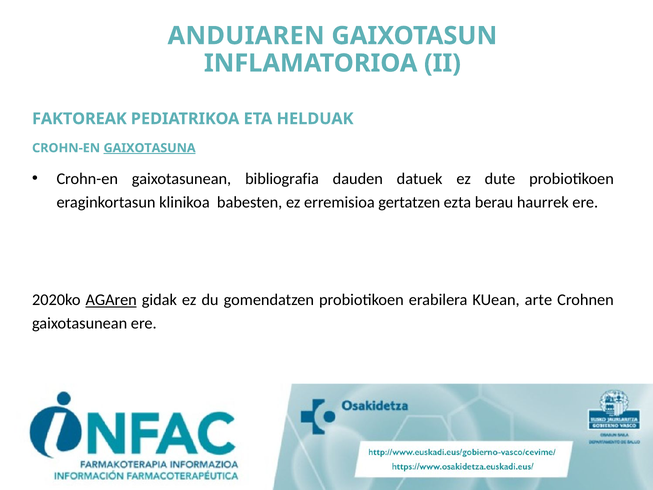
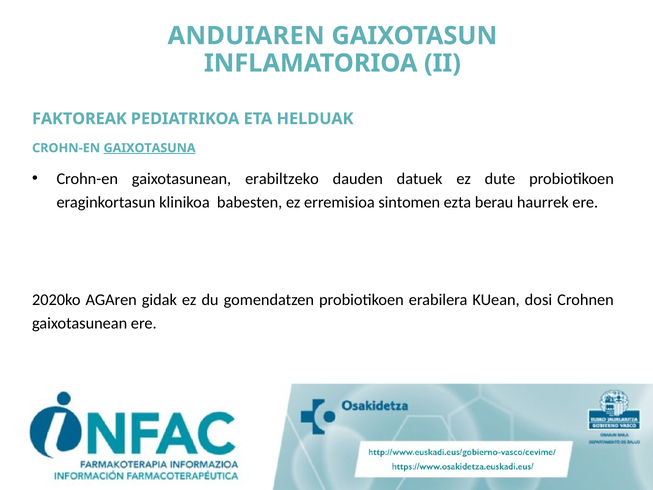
bibliografia: bibliografia -> erabiltzeko (282, 179)
gertatzen: gertatzen -> sintomen (409, 202)
AGAren underline: present -> none (111, 300)
arte: arte -> dosi (538, 300)
